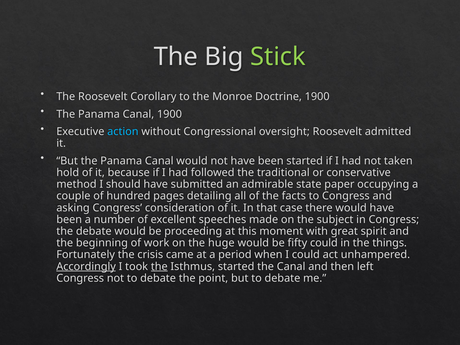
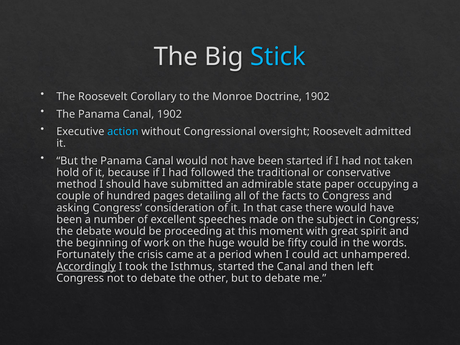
Stick colour: light green -> light blue (278, 57)
Doctrine 1900: 1900 -> 1902 (317, 97)
Canal 1900: 1900 -> 1902 (169, 114)
things: things -> words (390, 243)
the underline: present -> none (159, 266)
point: point -> other (213, 278)
